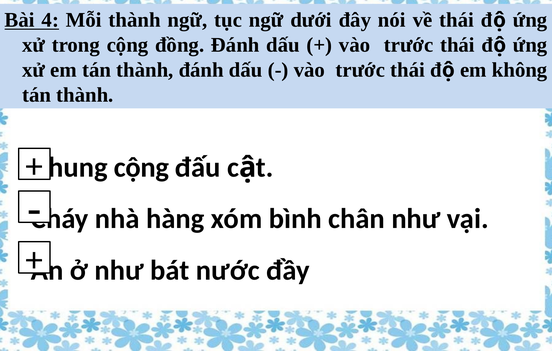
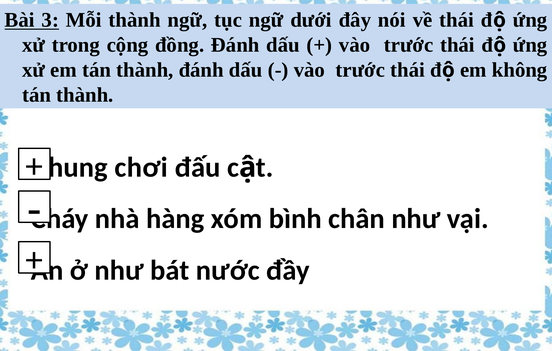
4: 4 -> 3 (50, 20)
cộng: cộng -> chơi (141, 167)
